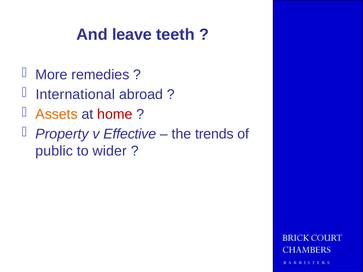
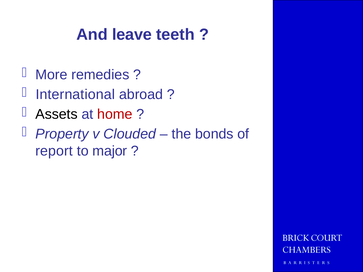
Assets colour: orange -> black (57, 114)
Effective: Effective -> Clouded (130, 134)
trends: trends -> bonds (214, 134)
public: public -> report (54, 151)
wider: wider -> major (110, 151)
